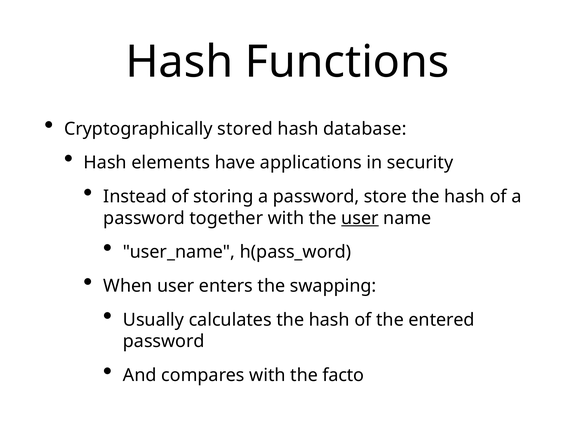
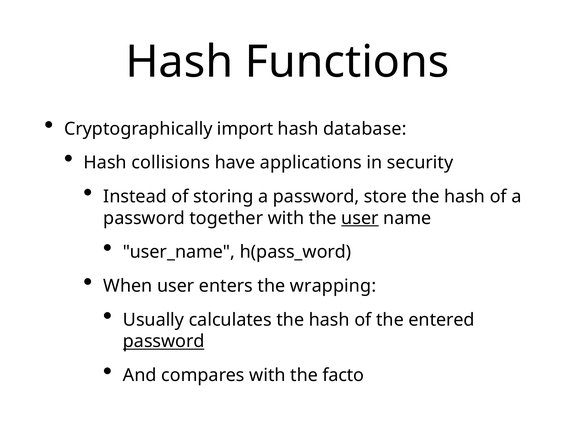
stored: stored -> import (245, 129)
elements: elements -> collisions (171, 163)
swapping: swapping -> wrapping (333, 286)
password underline: none -> present (164, 342)
